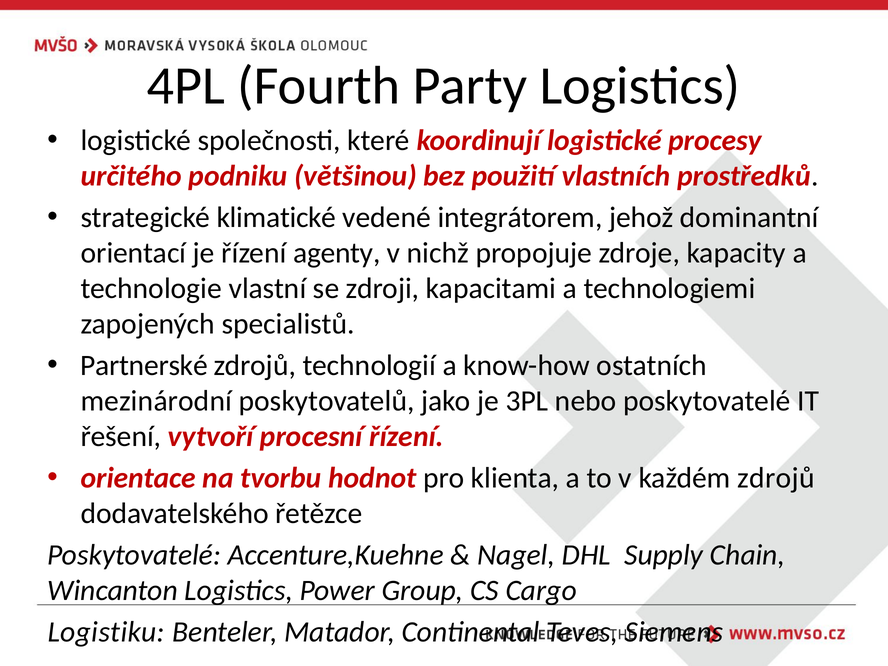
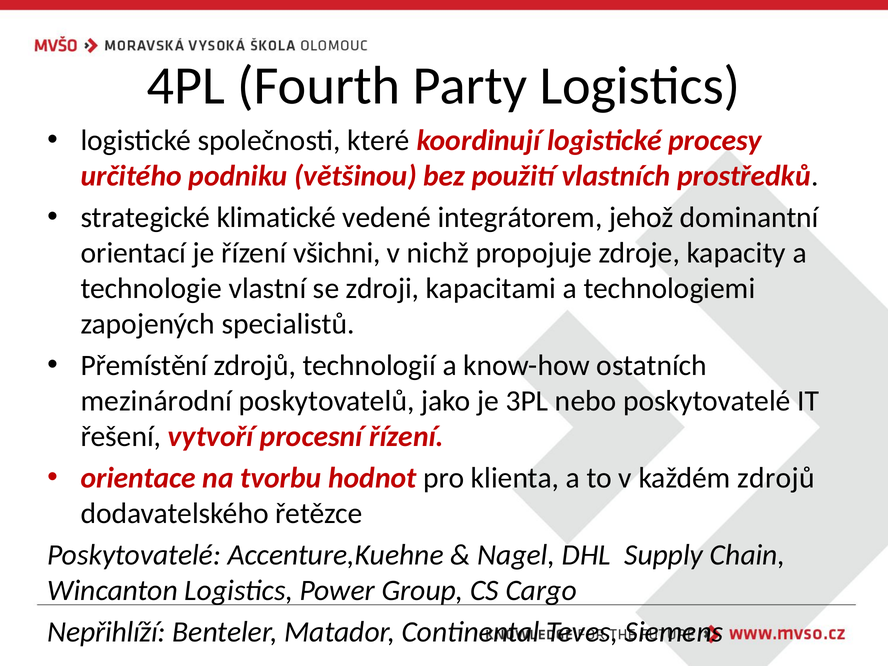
agenty: agenty -> všichni (337, 253)
Partnerské: Partnerské -> Přemístění (144, 365)
Logistiku: Logistiku -> Nepřihlíží (107, 632)
